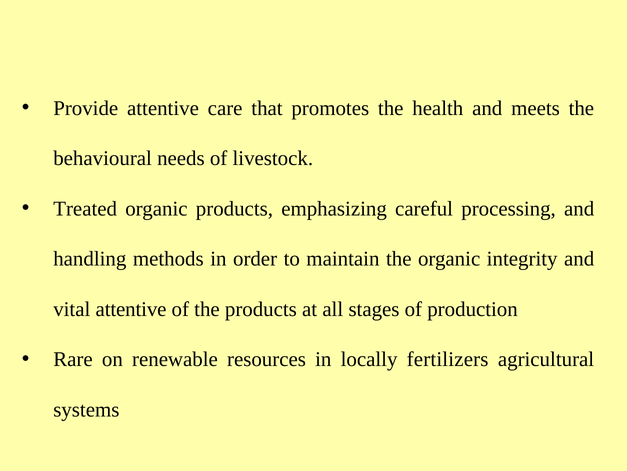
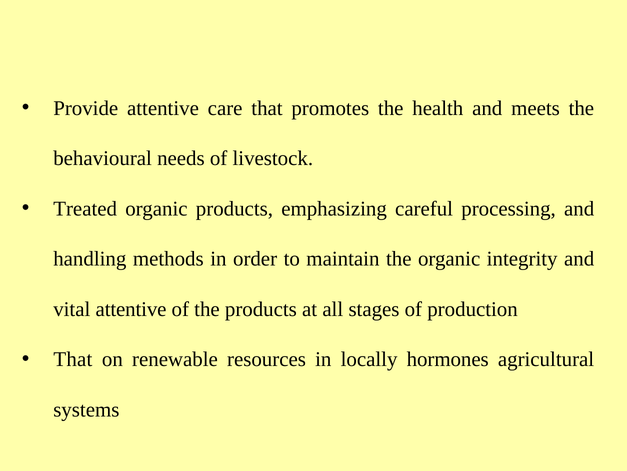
Rare: Rare -> That (73, 359)
fertilizers: fertilizers -> hormones (448, 359)
